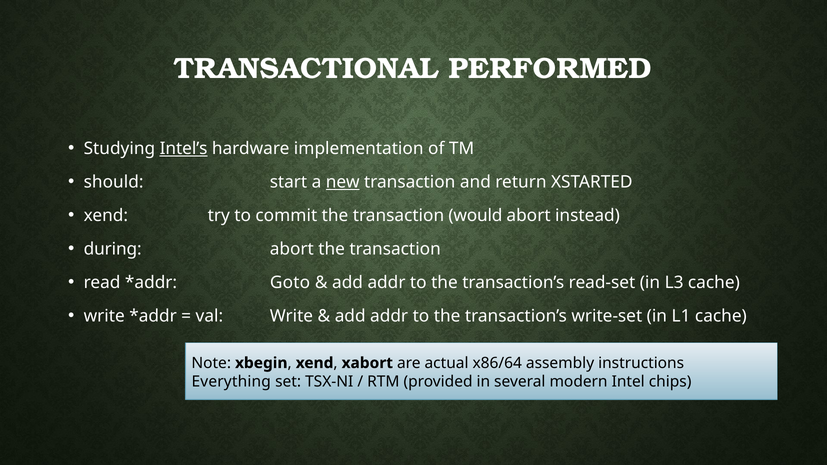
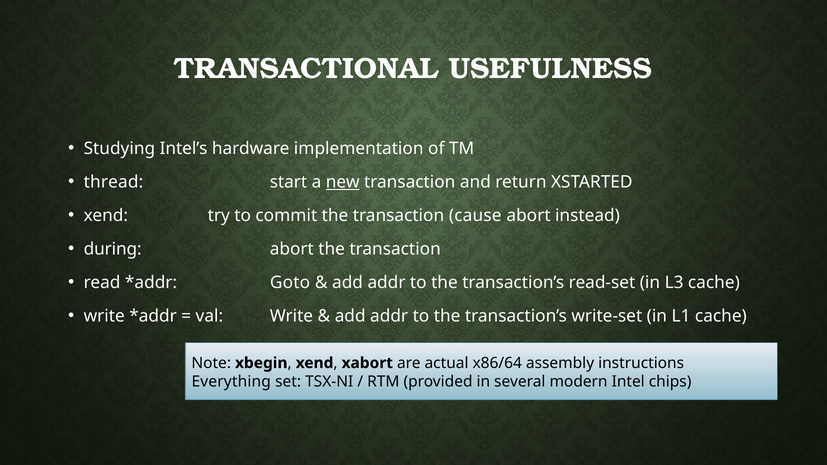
PERFORMED: PERFORMED -> USEFULNESS (550, 69)
Intel’s underline: present -> none (184, 149)
should: should -> thread (114, 182)
would: would -> cause (475, 216)
